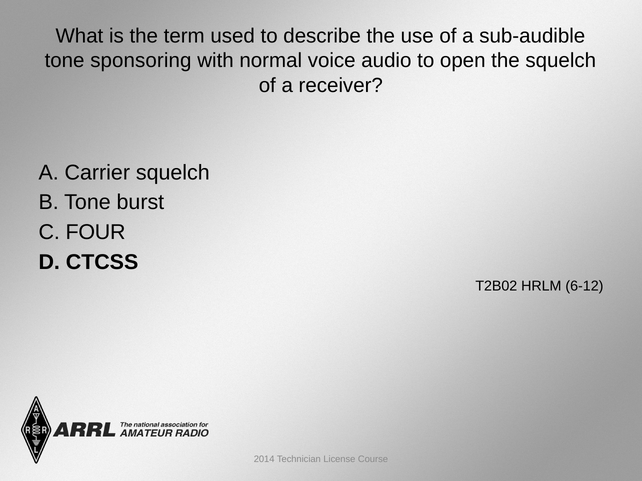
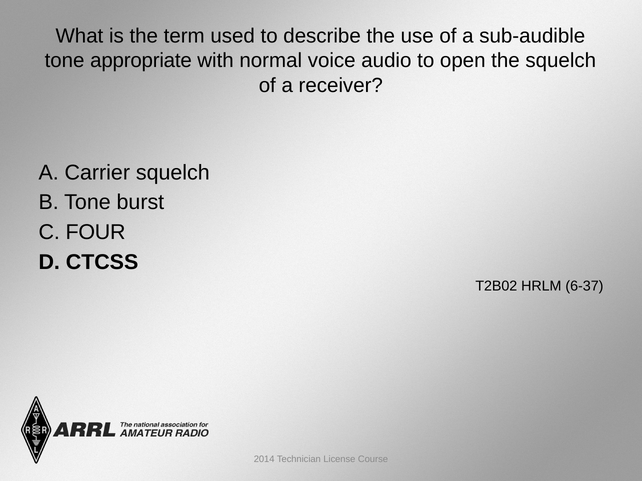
sponsoring: sponsoring -> appropriate (141, 61)
6-12: 6-12 -> 6-37 (584, 286)
